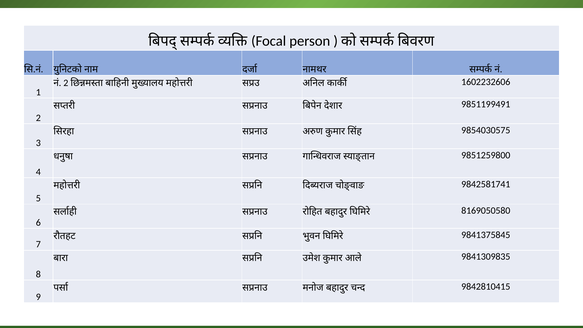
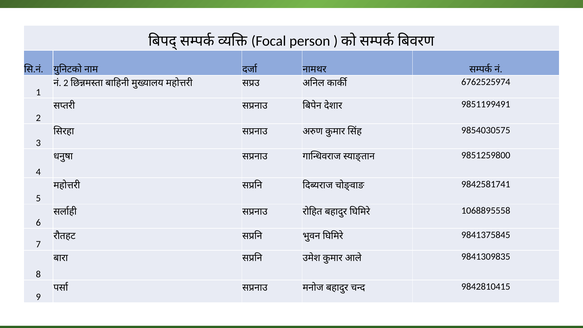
1602232606: 1602232606 -> 6762525974 (486, 82)
8169050580: 8169050580 -> 1068895558 (486, 211)
